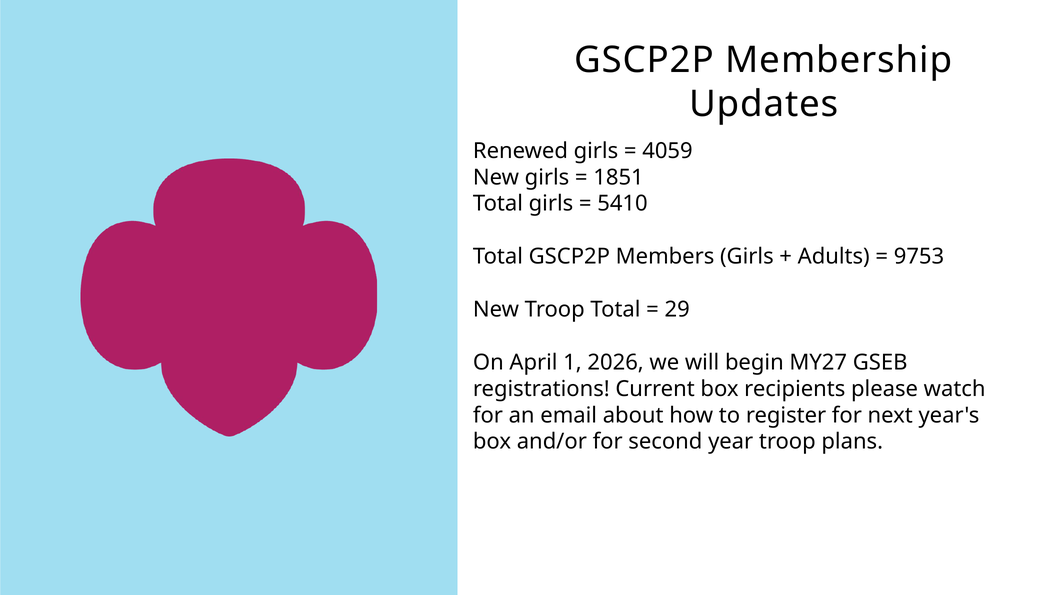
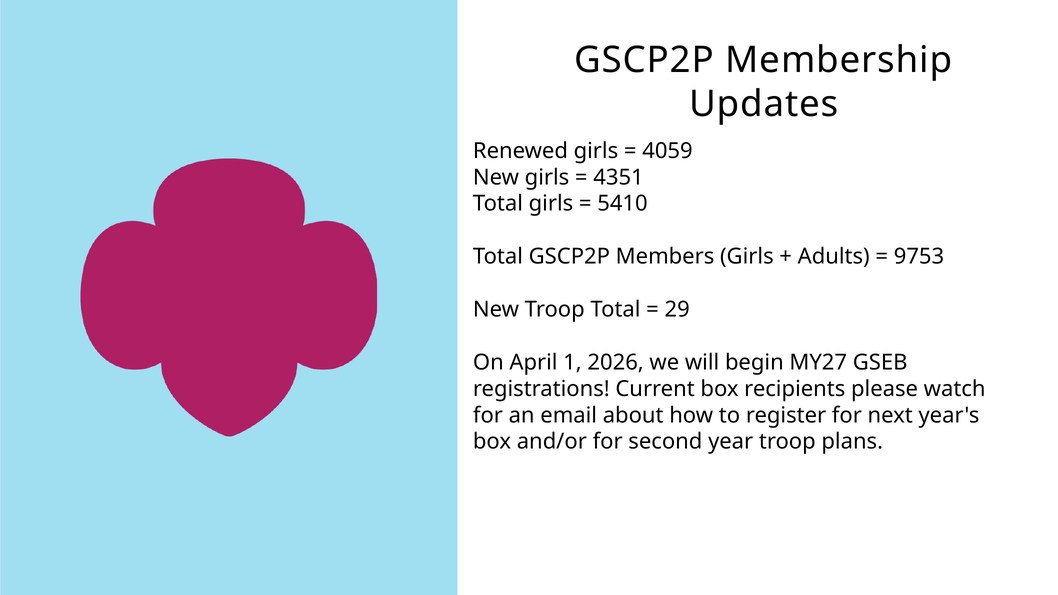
1851: 1851 -> 4351 (619, 177)
